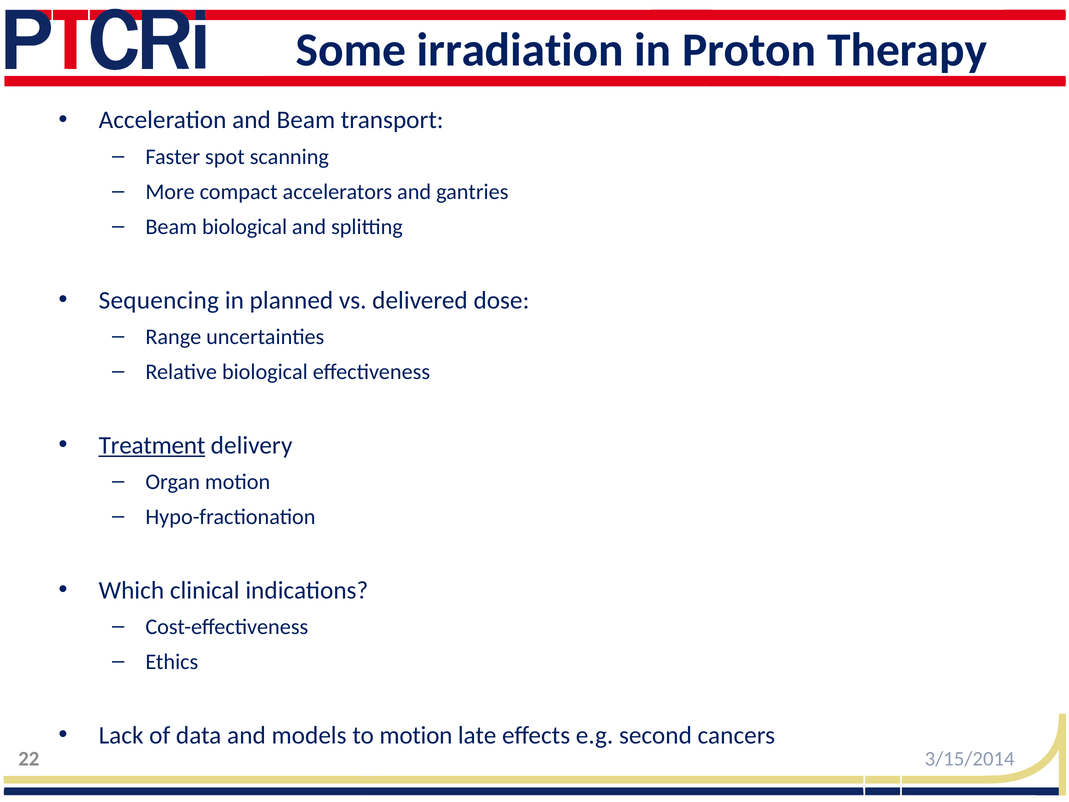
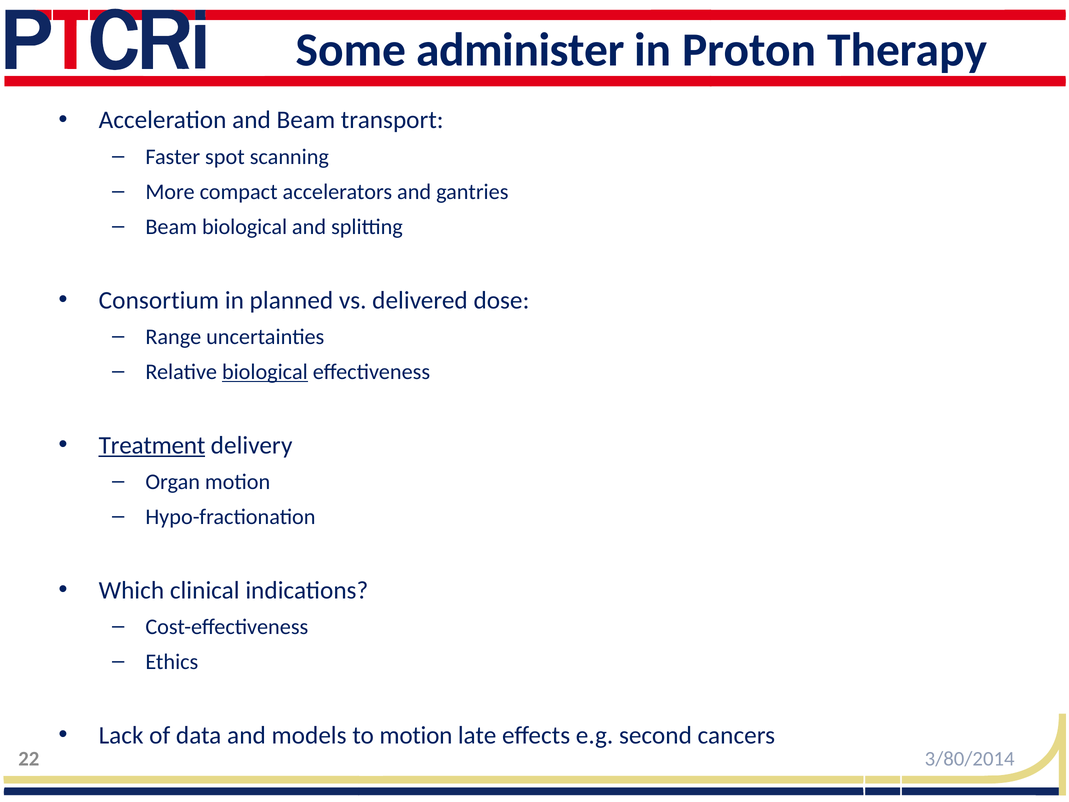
irradiation: irradiation -> administer (520, 50)
Sequencing: Sequencing -> Consortium (159, 300)
biological underline: none -> present (265, 372)
3/15/2014: 3/15/2014 -> 3/80/2014 (970, 759)
